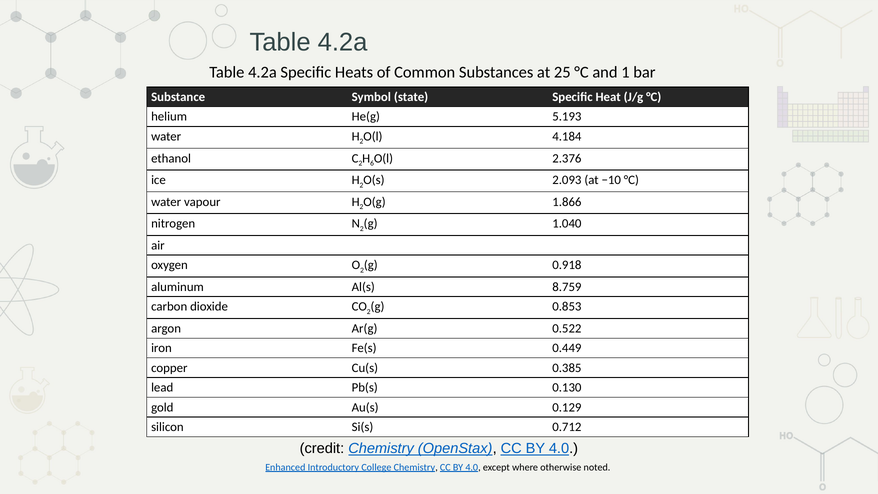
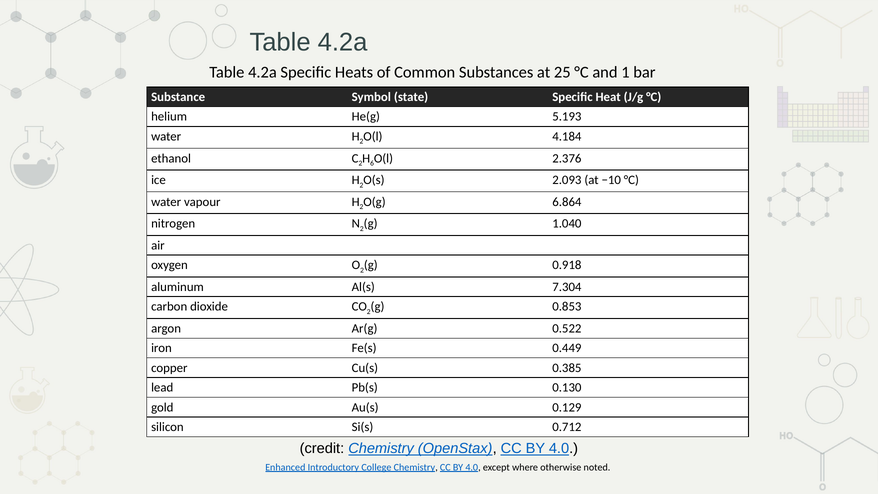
1.866: 1.866 -> 6.864 (567, 202)
8.759: 8.759 -> 7.304 (567, 287)
